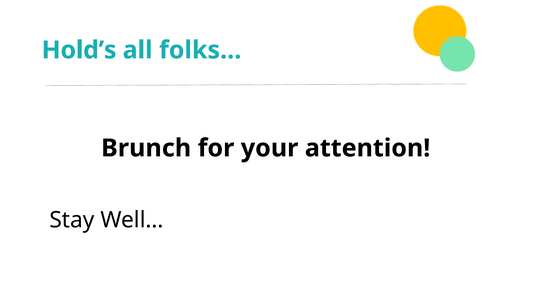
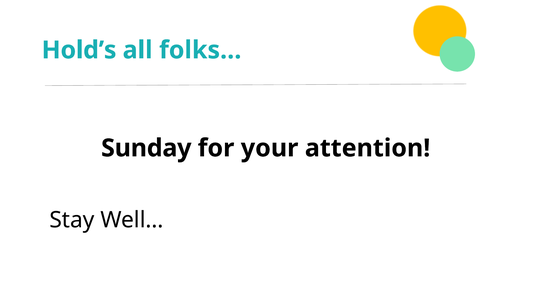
Brunch: Brunch -> Sunday (146, 148)
